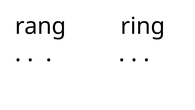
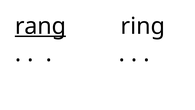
rang underline: none -> present (40, 26)
